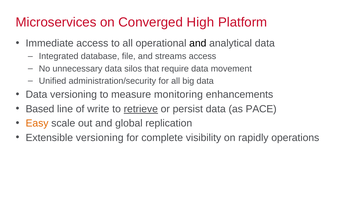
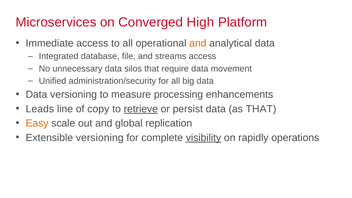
and colour: black -> orange (198, 43)
monitoring: monitoring -> processing (179, 95)
Based: Based -> Leads (40, 109)
write: write -> copy (98, 109)
as PACE: PACE -> THAT (261, 109)
visibility underline: none -> present (204, 138)
